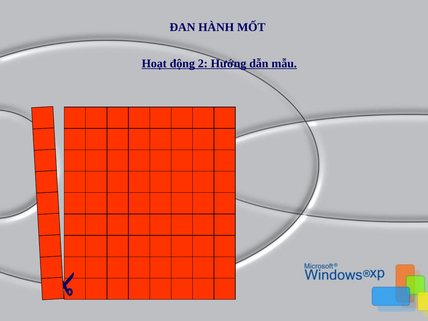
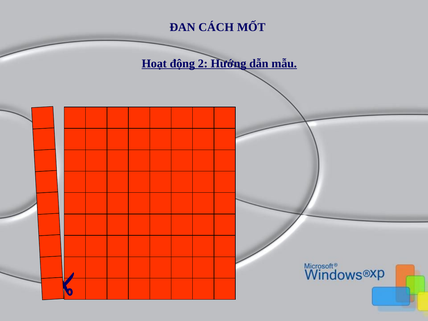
HÀNH: HÀNH -> CÁCH (216, 27)
